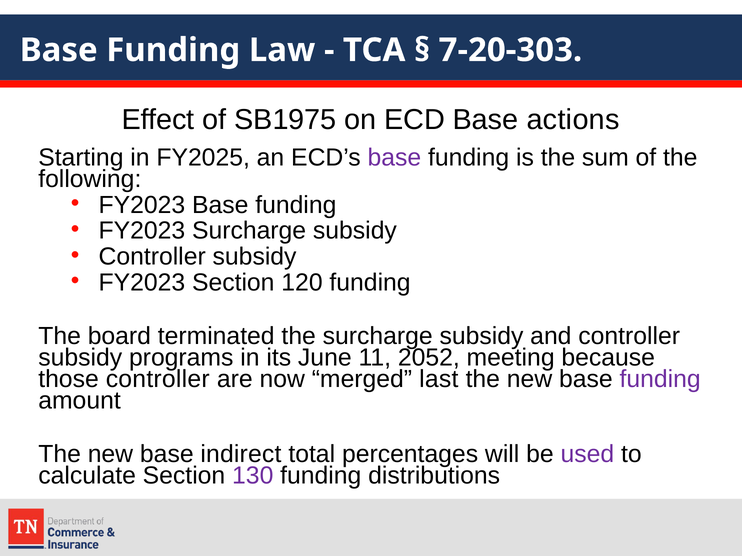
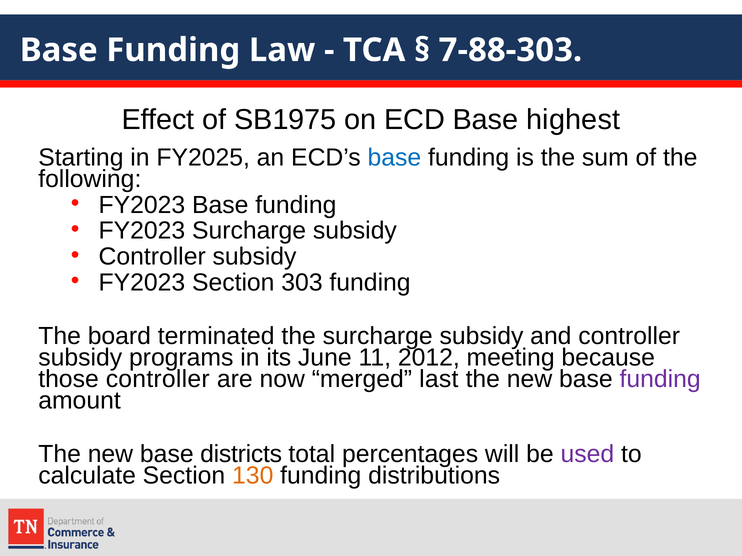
7-20-303: 7-20-303 -> 7-88-303 (510, 50)
actions: actions -> highest (573, 120)
base colour: purple -> blue (394, 158)
120: 120 -> 303 (302, 283)
2052: 2052 -> 2012 (429, 358)
indirect: indirect -> districts (241, 455)
130 colour: purple -> orange (253, 476)
